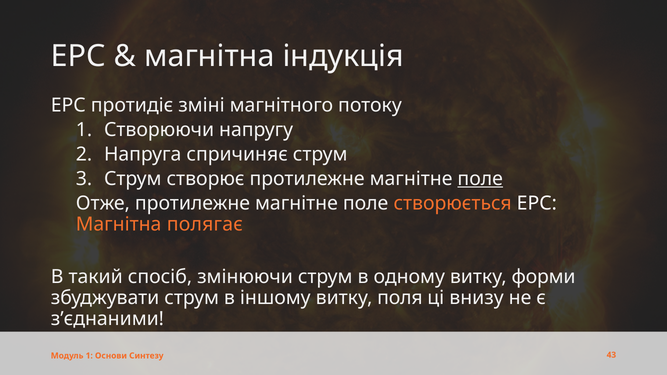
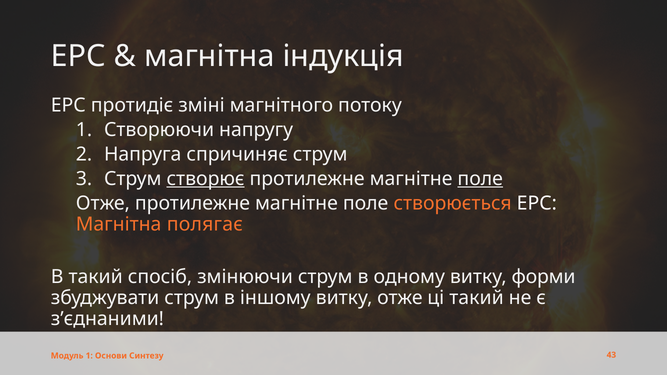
створює underline: none -> present (206, 179)
витку поля: поля -> отже (400, 298)
ці внизу: внизу -> такий (477, 298)
